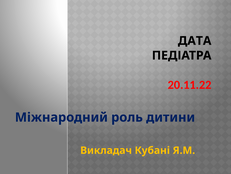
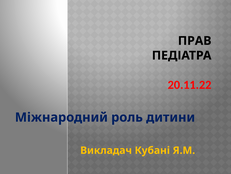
ДАТА: ДАТА -> ПРАВ (195, 41)
